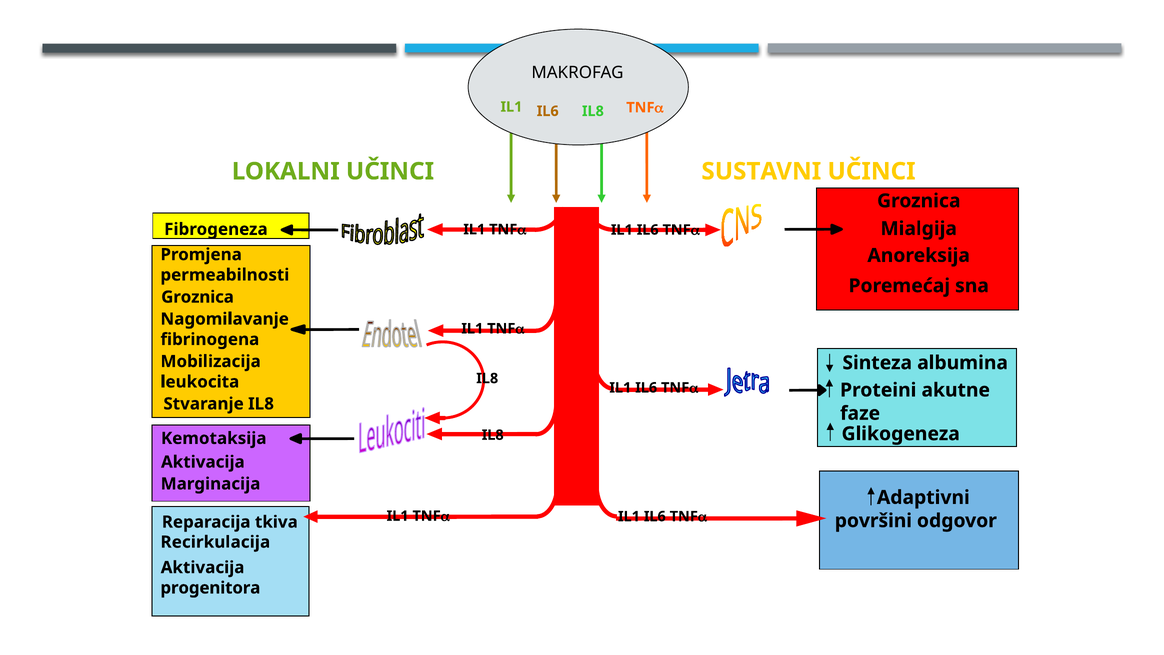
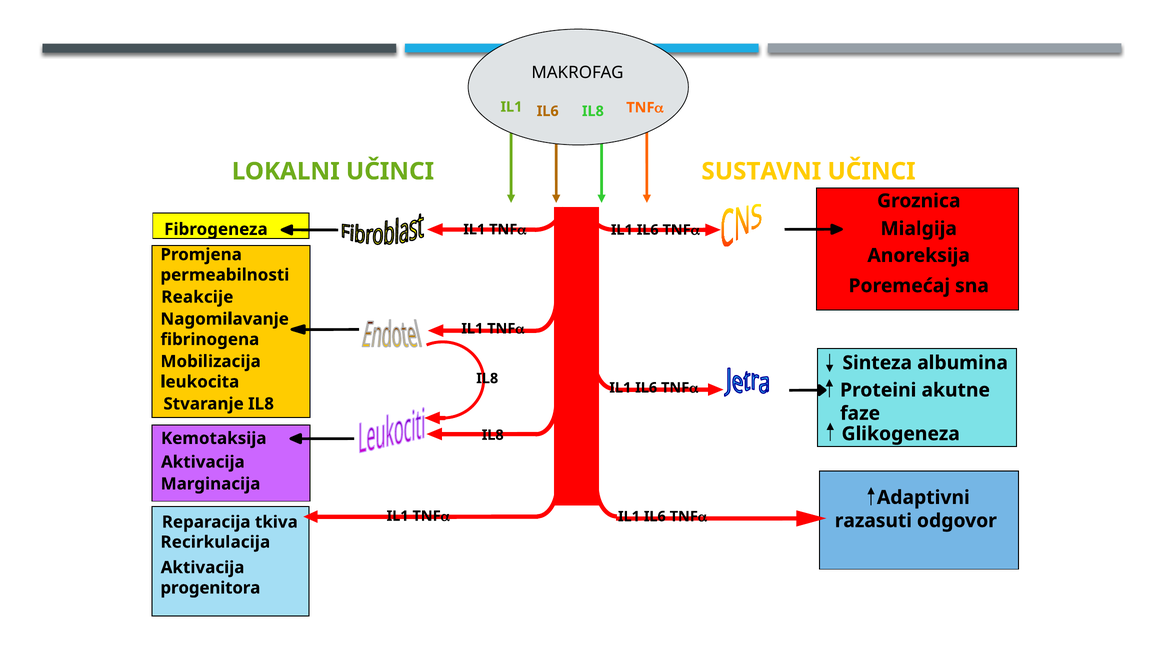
Groznica: Groznica -> Reakcije (197, 297)
površini: površini -> razasuti (873, 521)
